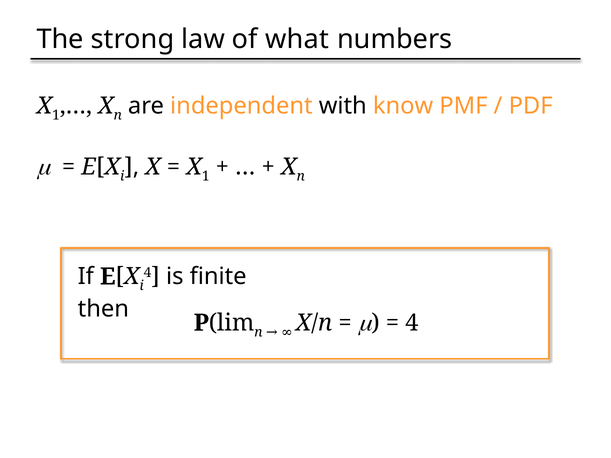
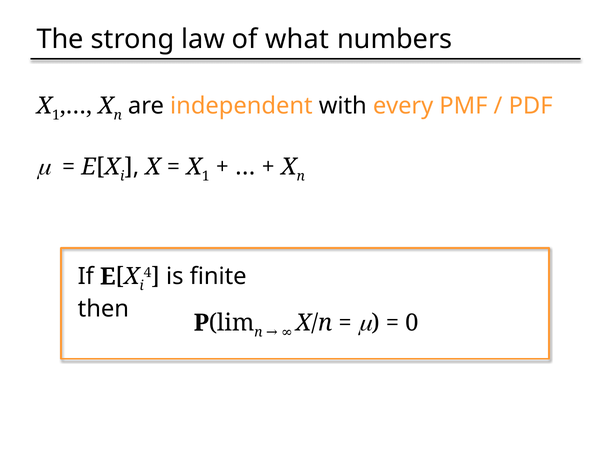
know: know -> every (403, 106)
4: 4 -> 0 (412, 323)
